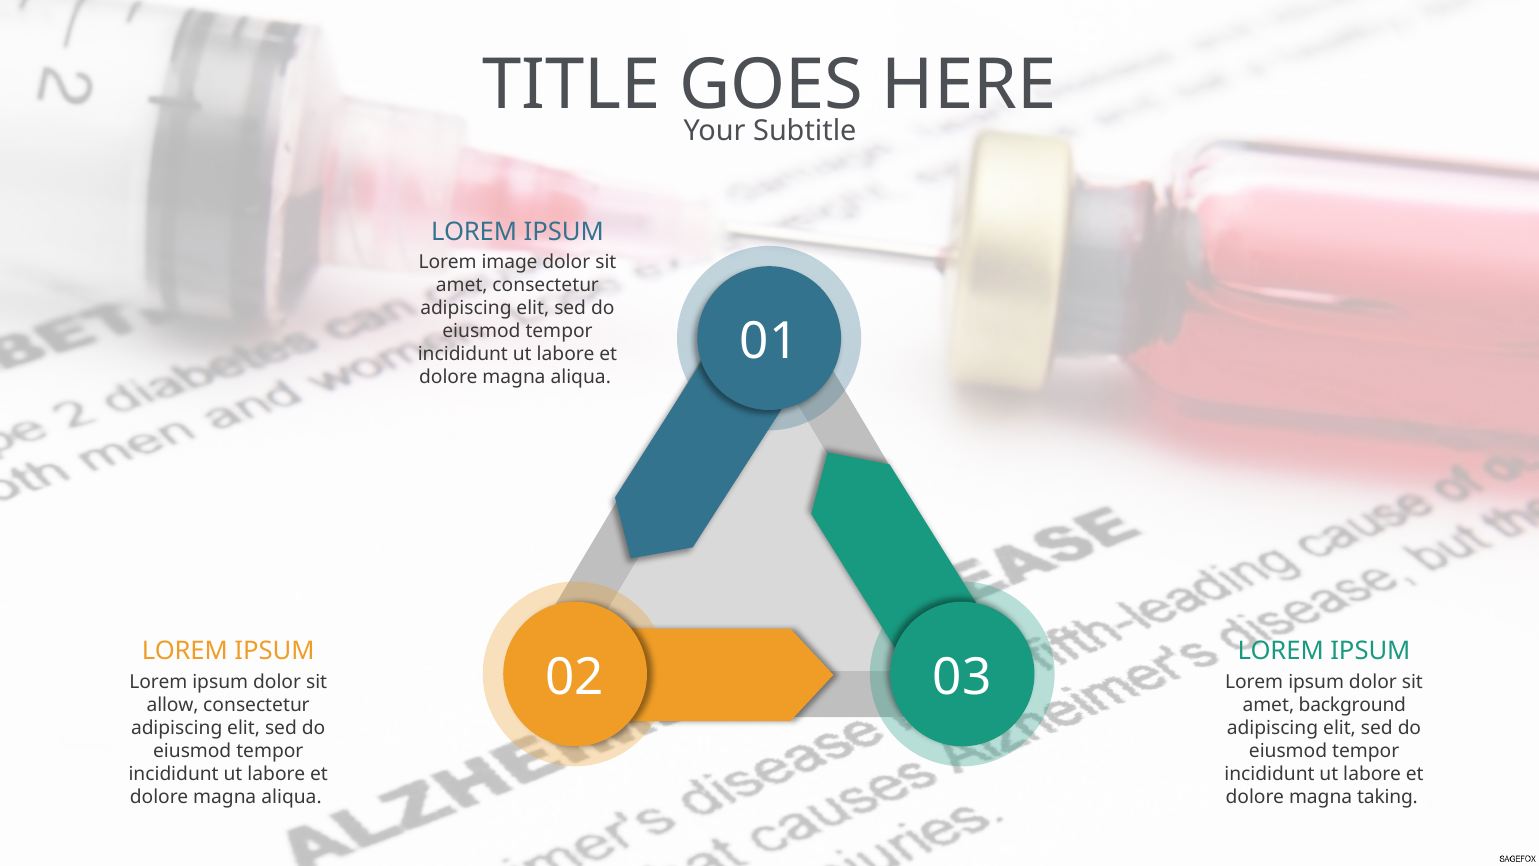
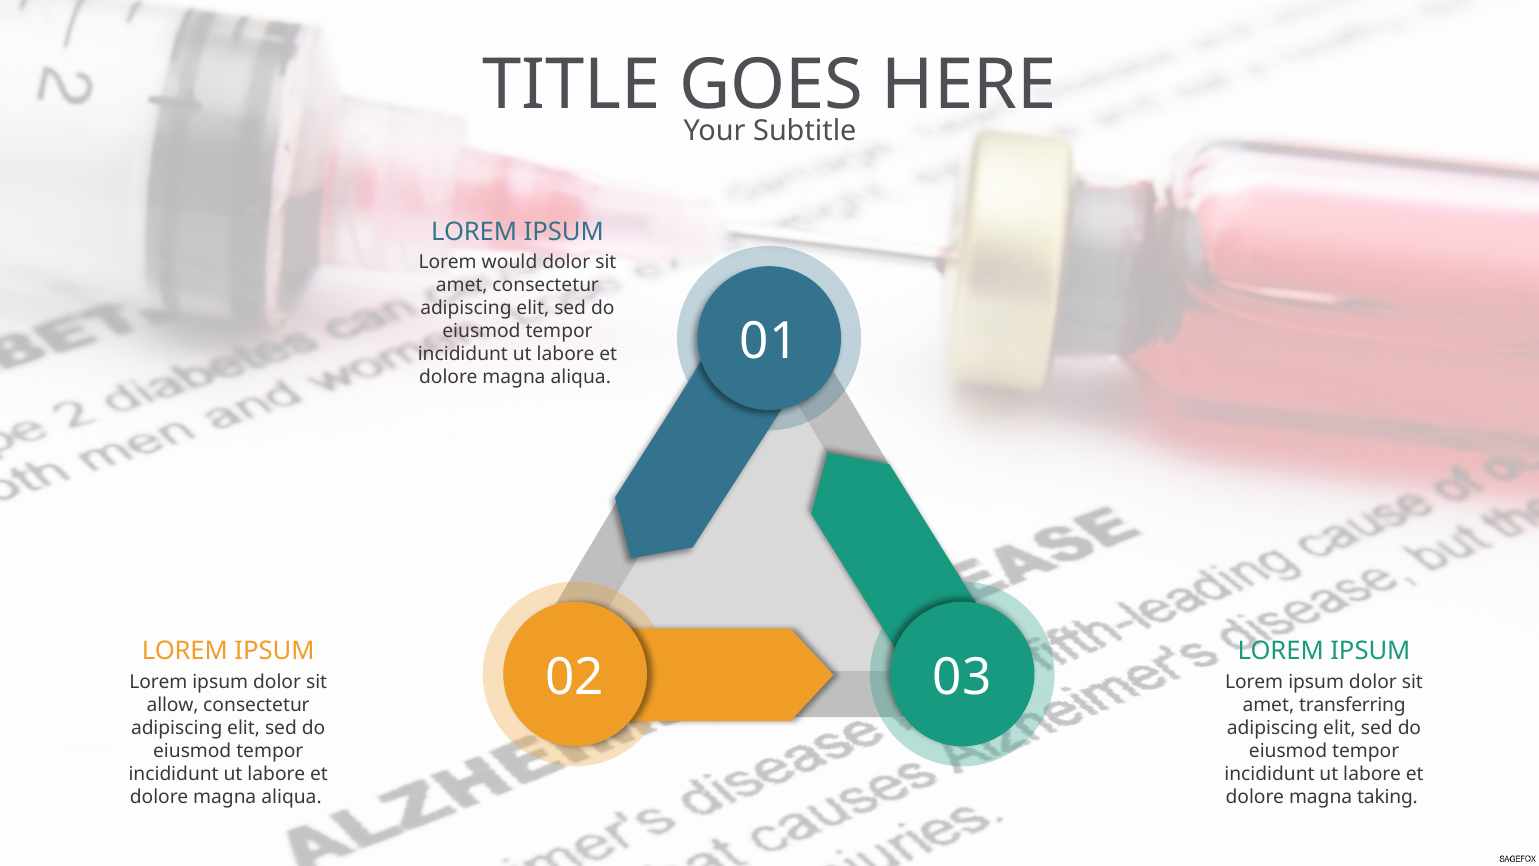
image: image -> would (510, 262)
background: background -> transferring (1352, 705)
